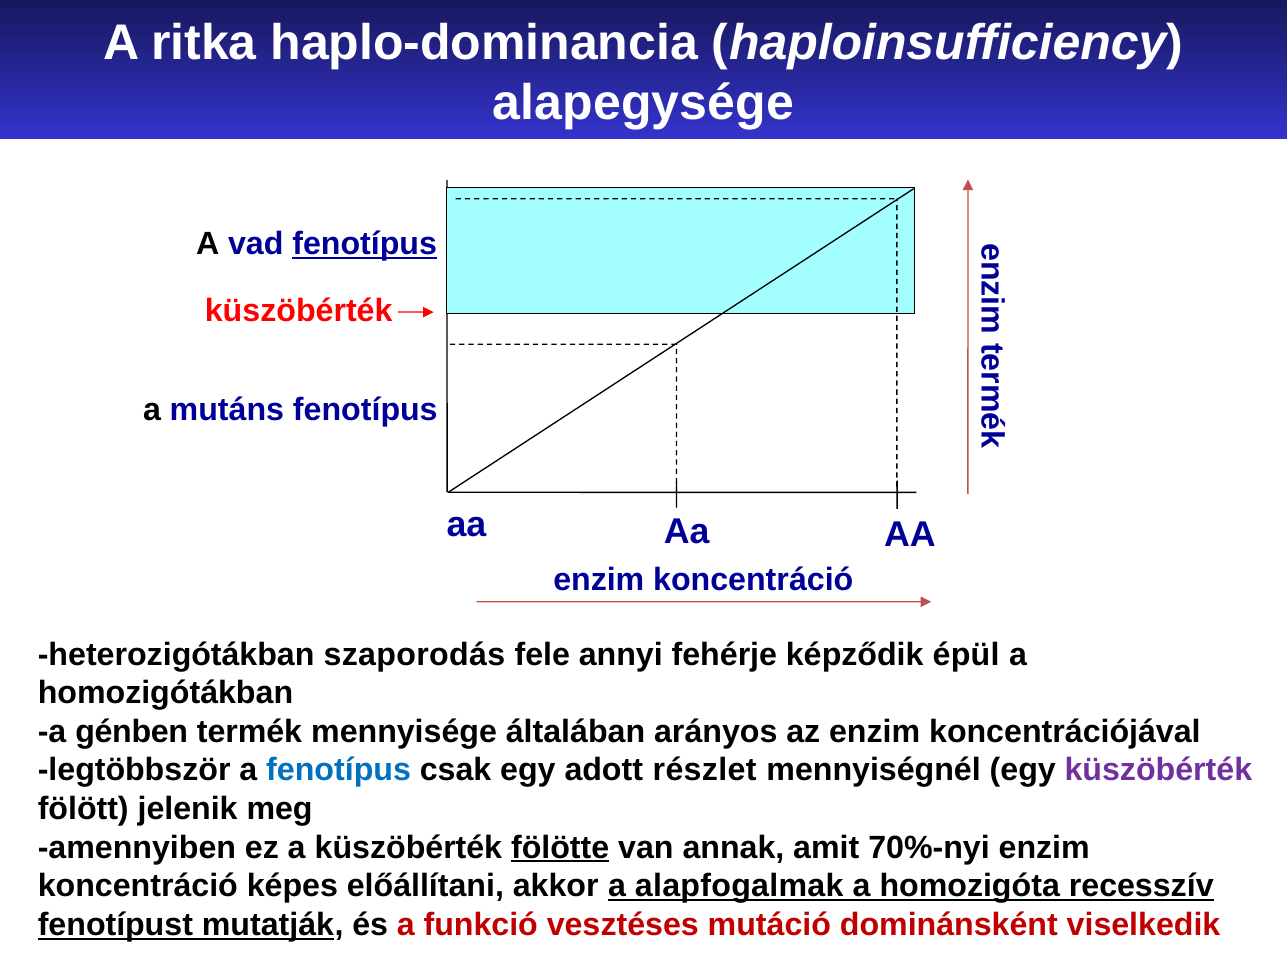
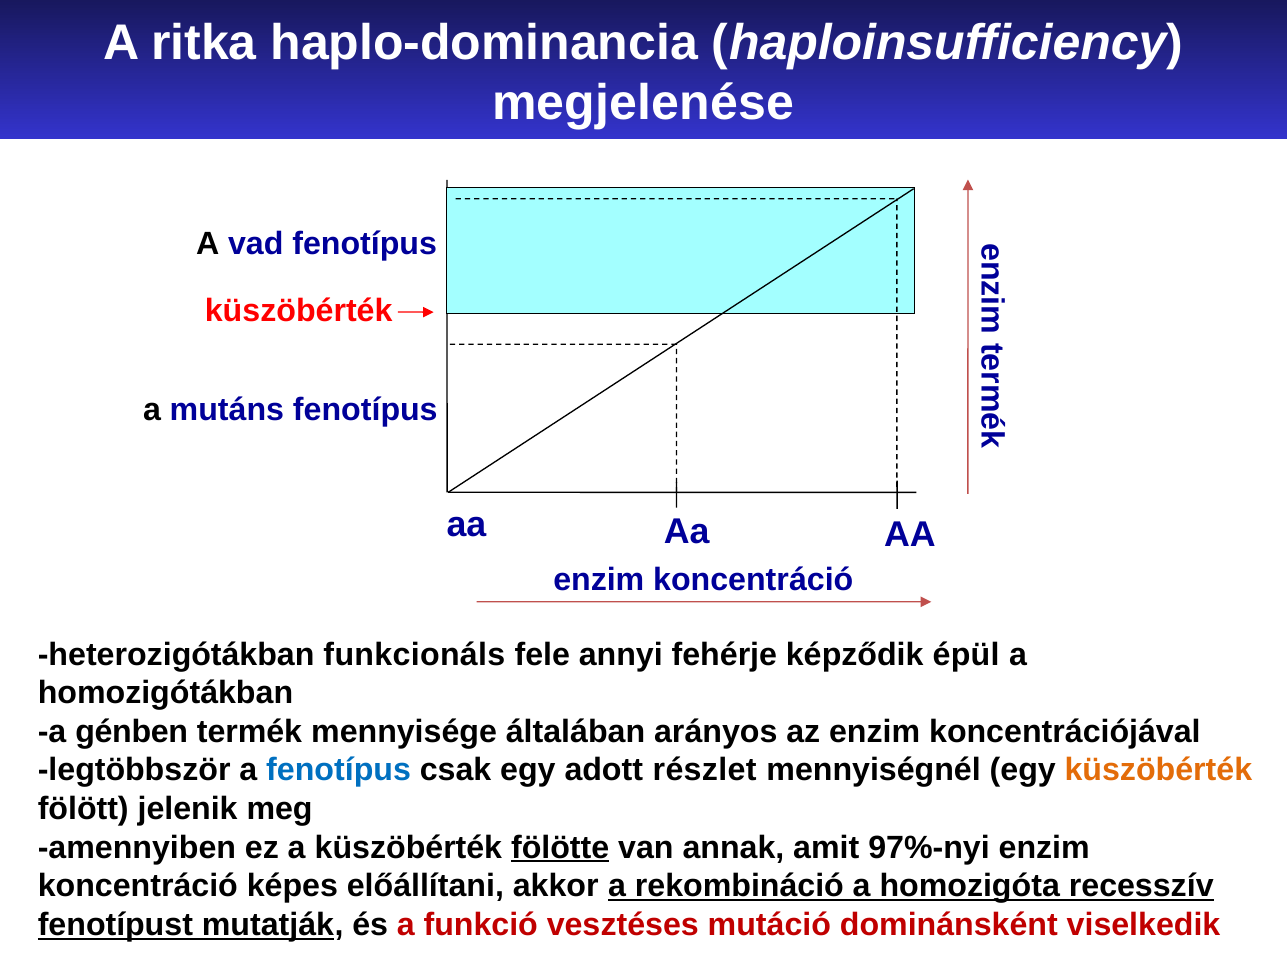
alapegysége: alapegysége -> megjelenése (643, 103)
fenotípus underline: present -> none (365, 244)
szaporodás: szaporodás -> funkcionáls (414, 655)
küszöbérték colour: purple -> orange (1158, 770)
70%-nyi: 70%-nyi -> 97%-nyi (929, 848)
alapfogalmak: alapfogalmak -> rekombináció (739, 886)
